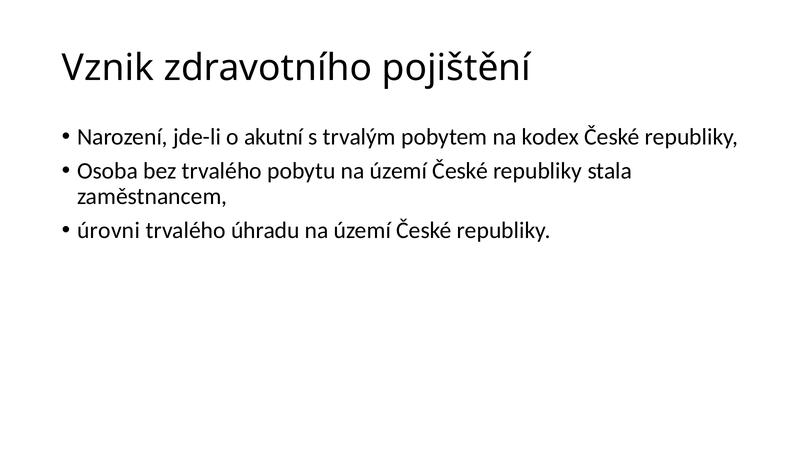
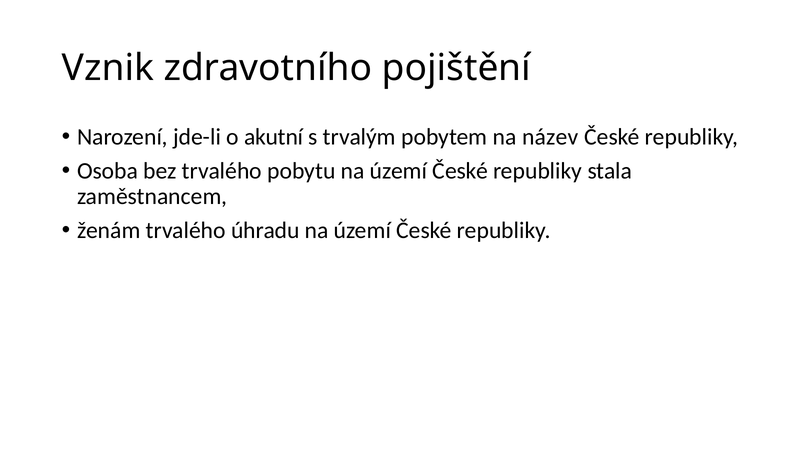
kodex: kodex -> název (550, 137)
úrovni: úrovni -> ženám (109, 231)
